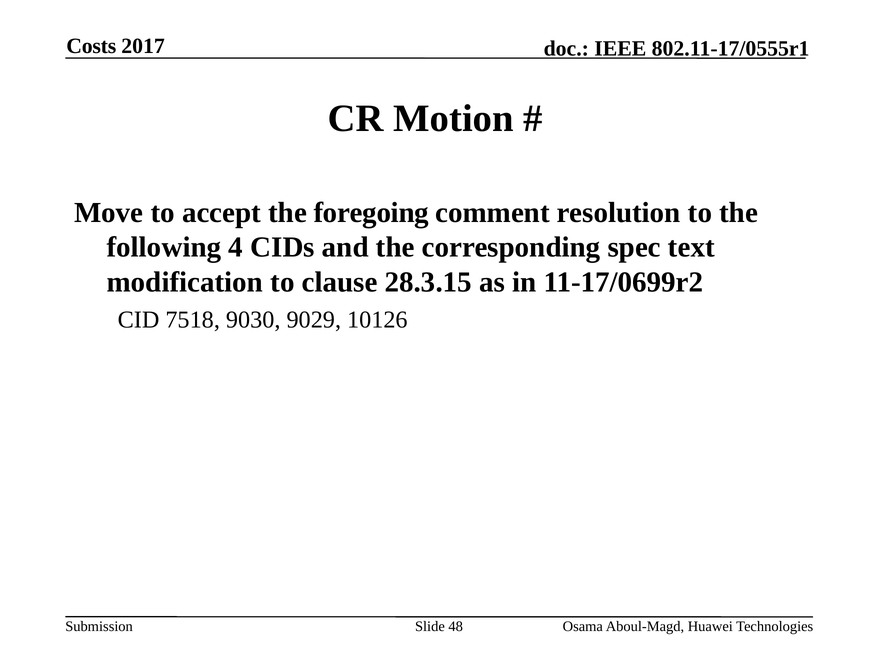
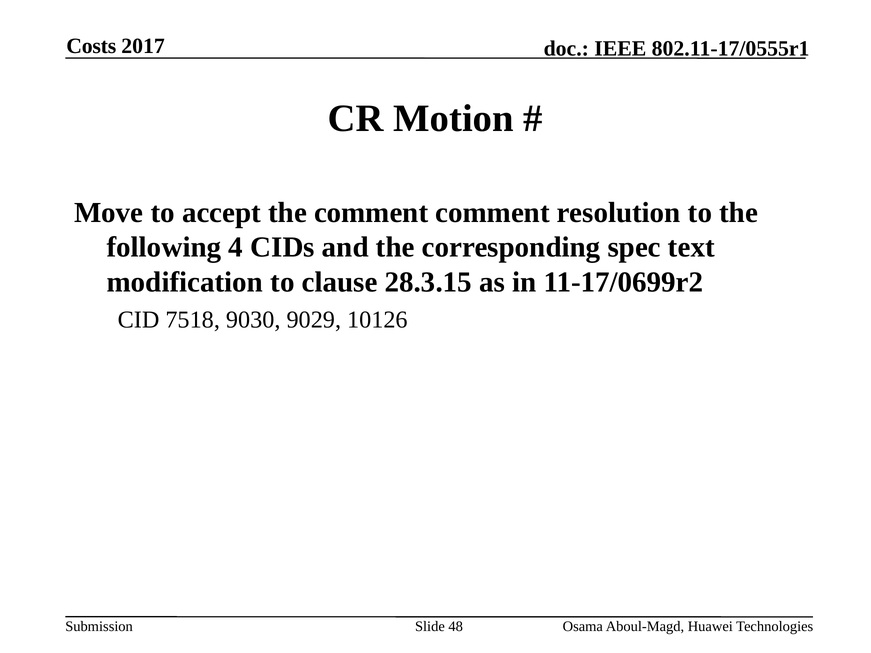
the foregoing: foregoing -> comment (371, 213)
